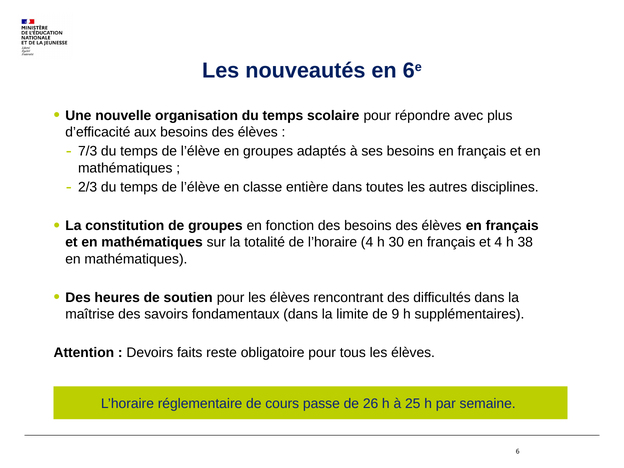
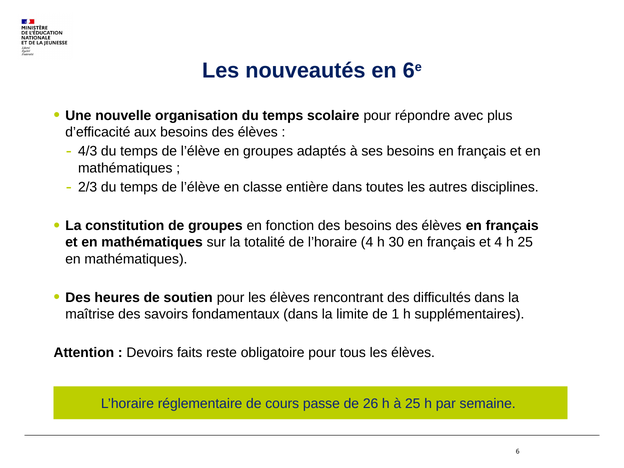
7/3: 7/3 -> 4/3 (88, 151)
h 38: 38 -> 25 (525, 242)
9: 9 -> 1 (395, 314)
